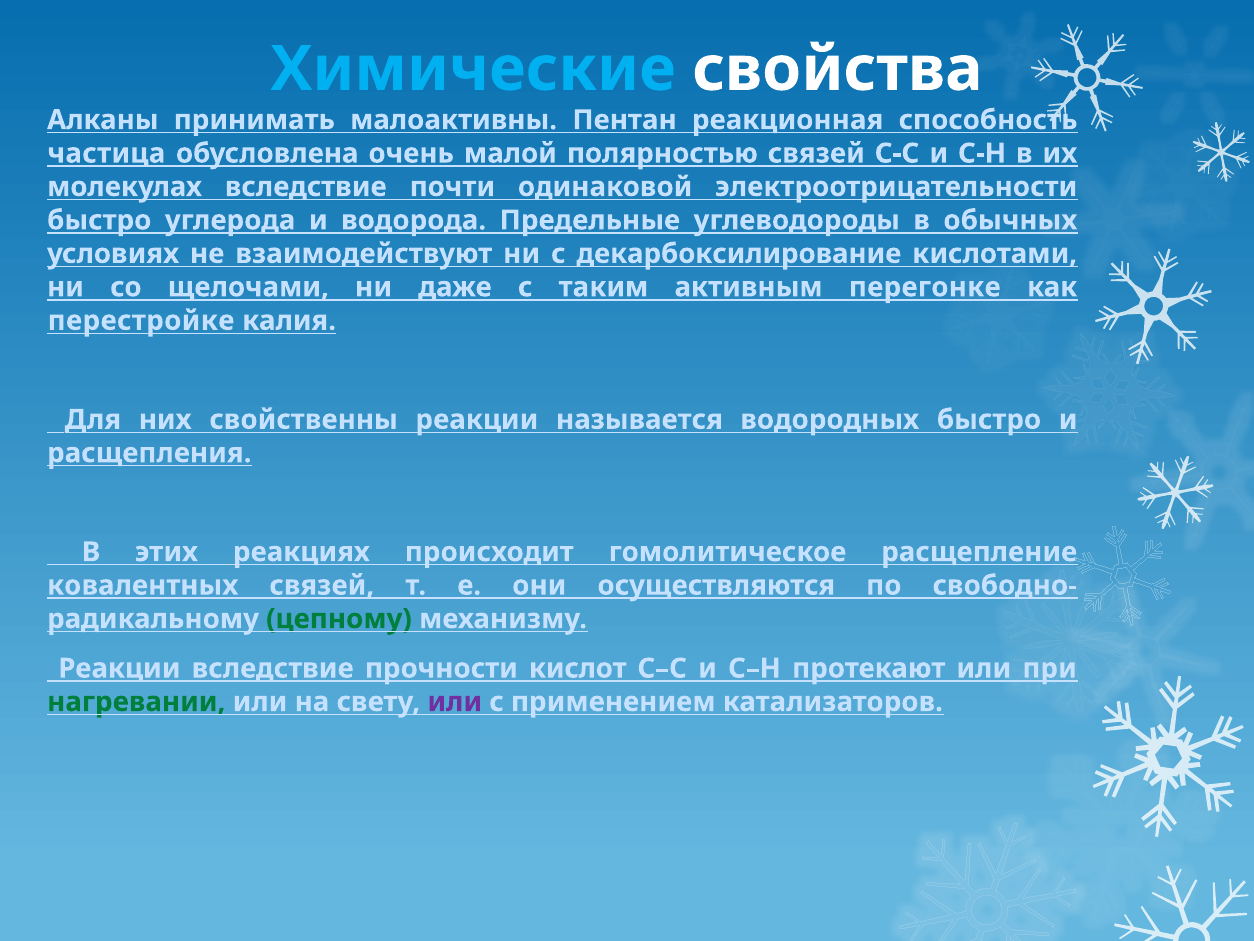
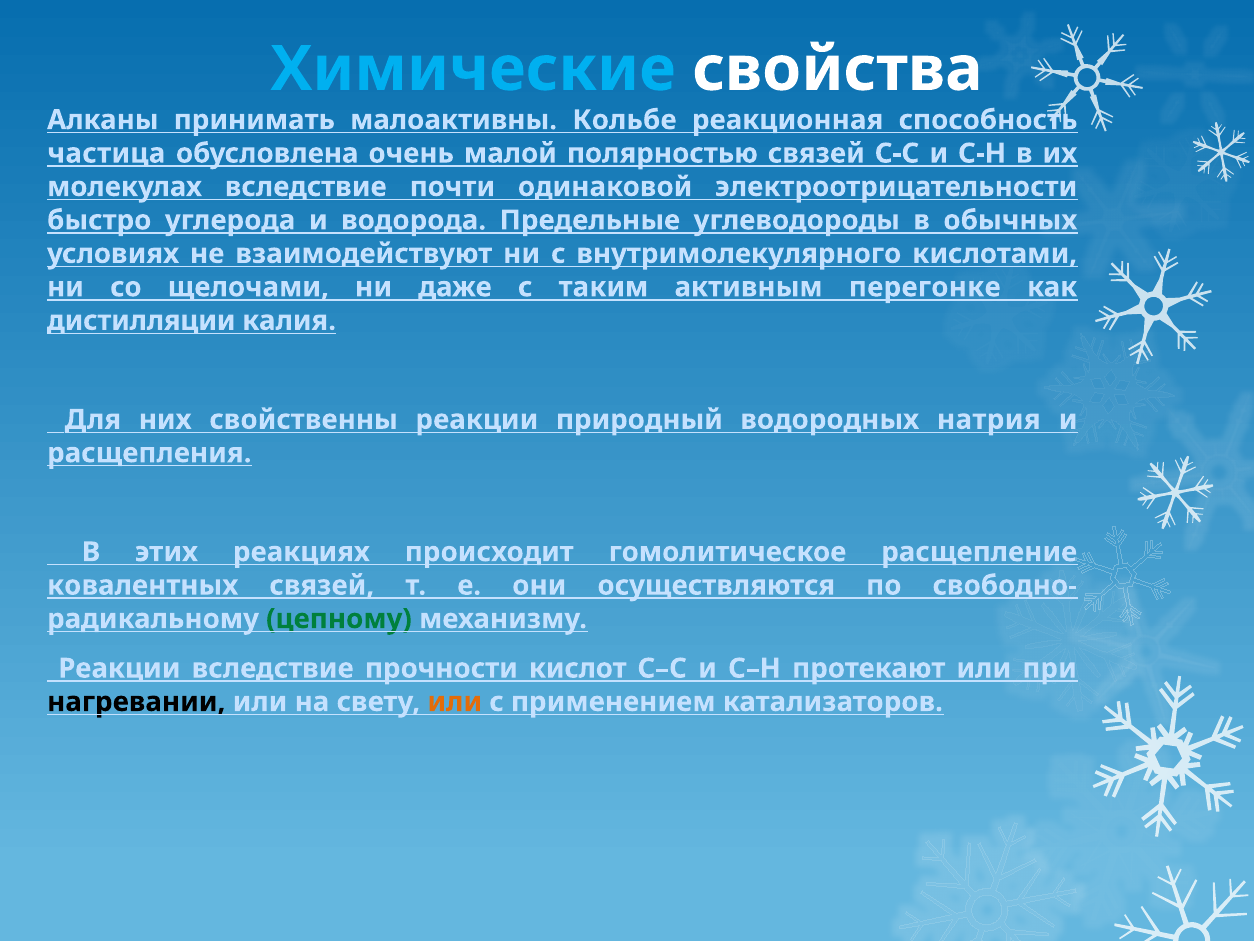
Пентан: Пентан -> Кольбе (624, 120)
декарбоксилирование: декарбоксилирование -> внутримолекулярного (739, 254)
перестройке: перестройке -> дистилляции (141, 320)
называется: называется -> природный (639, 419)
водородных быстро: быстро -> натрия (989, 419)
нагревании colour: green -> black (136, 701)
или colour: purple -> orange (455, 701)
